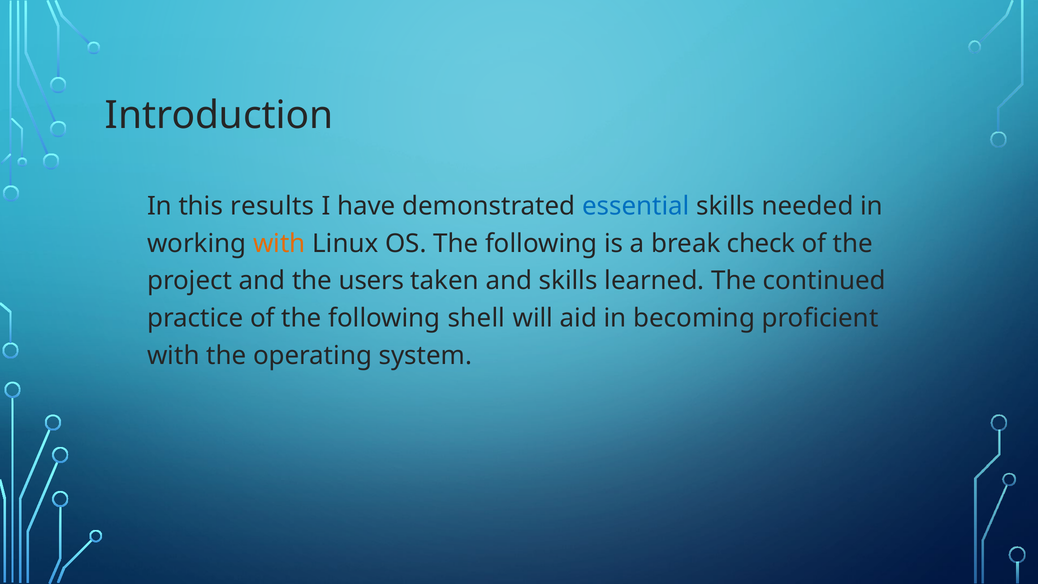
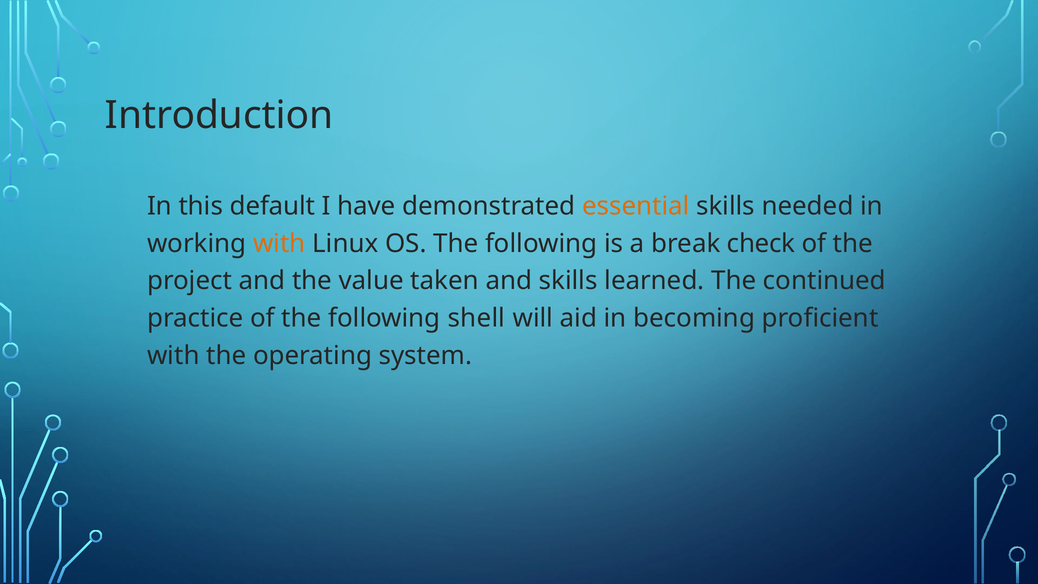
results: results -> default (272, 206)
essential colour: blue -> orange (636, 206)
users: users -> value (371, 281)
